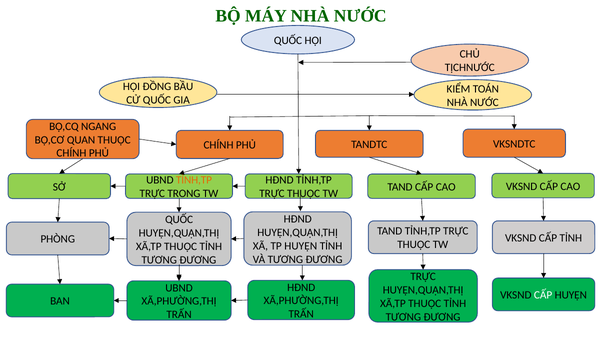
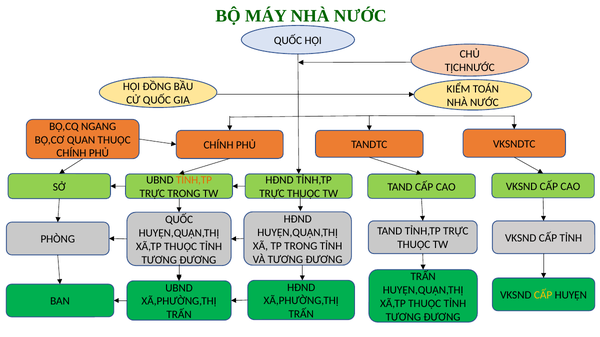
TP HUYỆN: HUYỆN -> TRONG (301, 246)
TRỰC: TRỰC -> TRẤN (423, 277)
CẤP colour: white -> yellow (543, 296)
